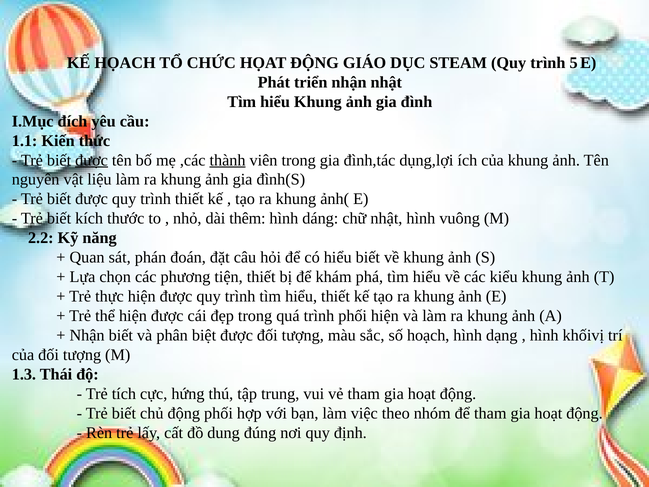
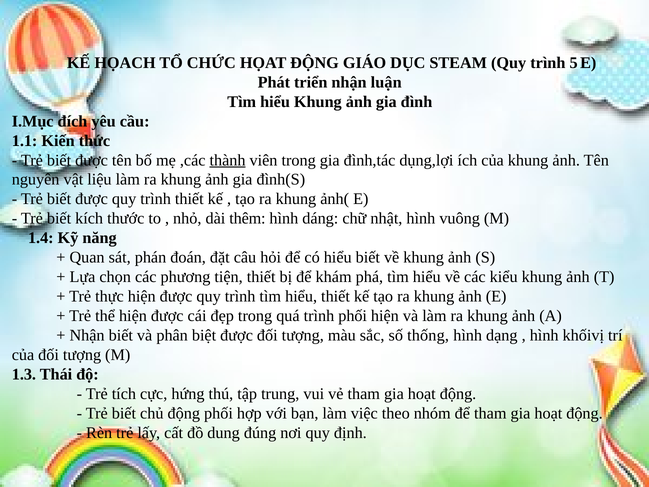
nhận nhật: nhật -> luận (386, 82)
được underline: present -> none (92, 160)
2.2: 2.2 -> 1.4 (41, 238)
hoạch: hoạch -> thống (428, 335)
